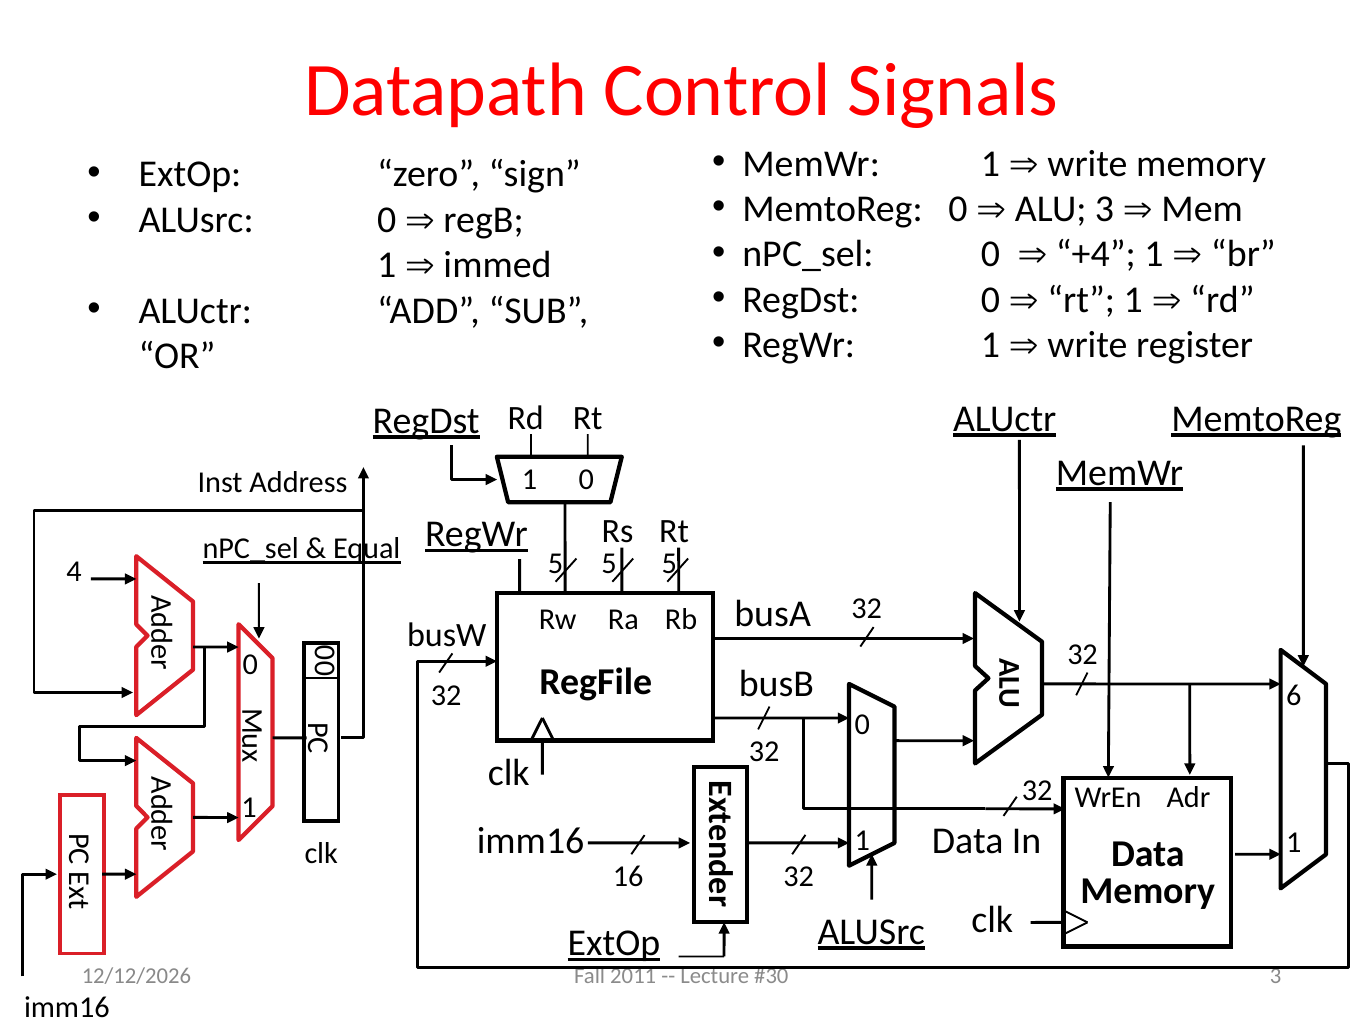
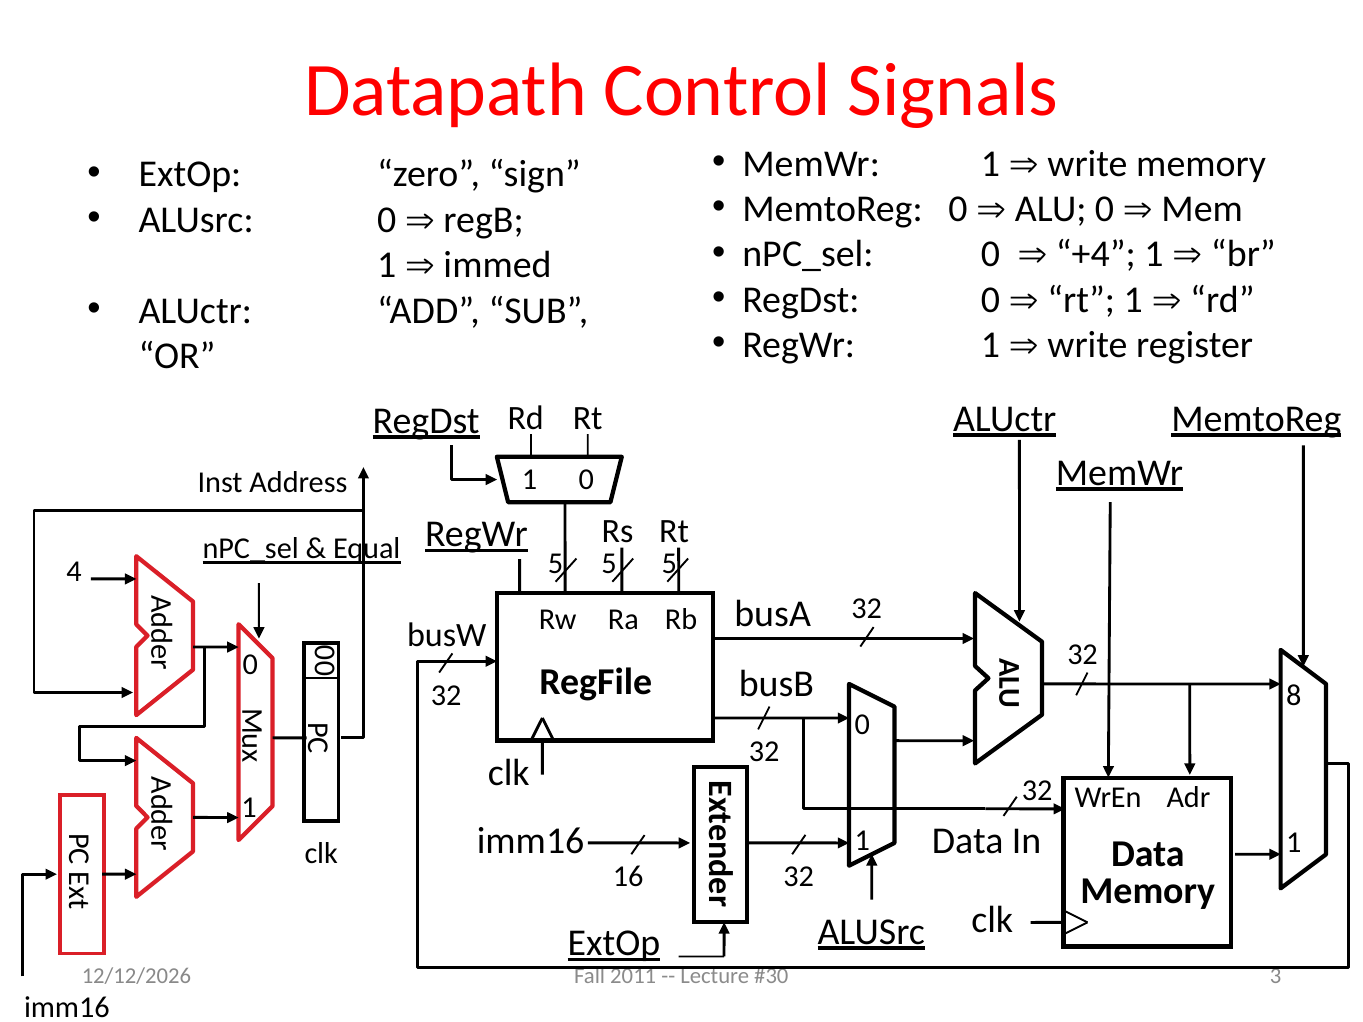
ALU 3: 3 -> 0 (1105, 209)
6: 6 -> 8 (1294, 695)
